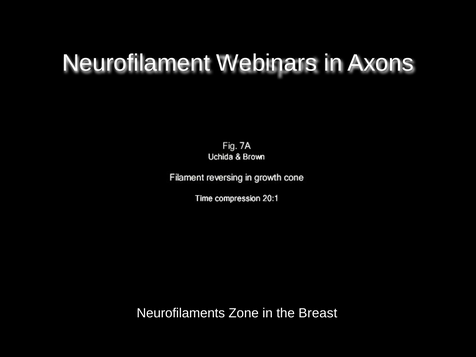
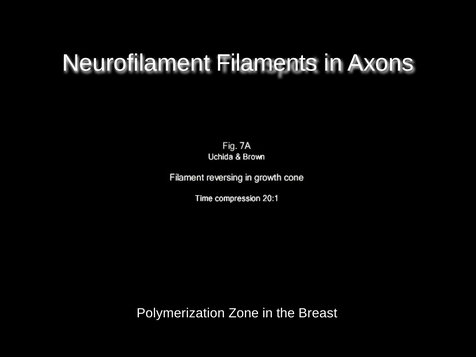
Webinars: Webinars -> Filaments (267, 63)
Neurofilaments: Neurofilaments -> Polymerization (181, 313)
